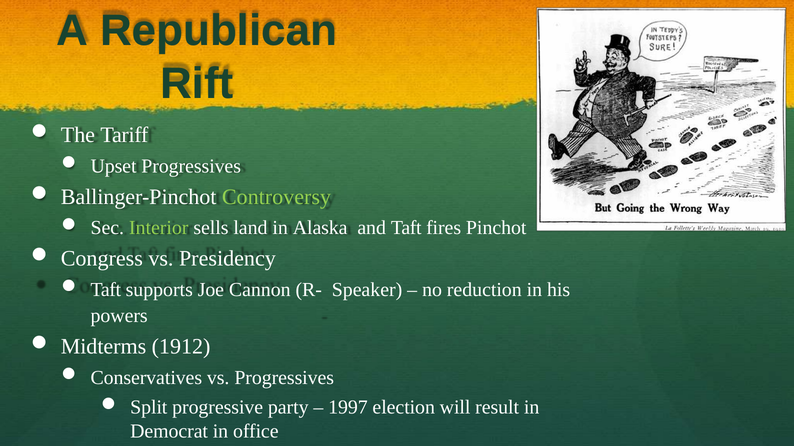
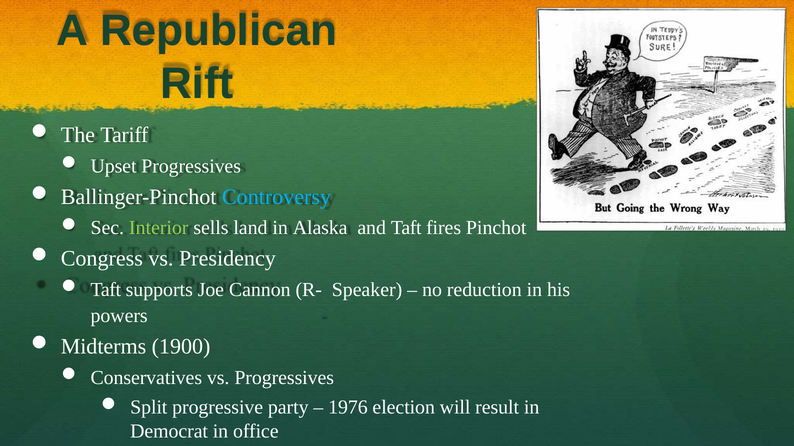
Controversy colour: light green -> light blue (276, 197)
1912: 1912 -> 1900 (181, 347)
1997: 1997 -> 1976 (348, 408)
